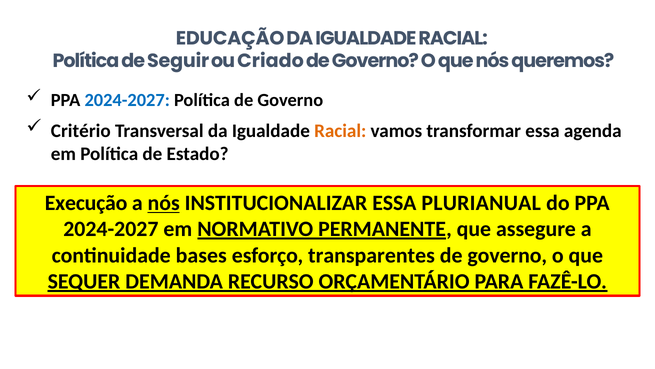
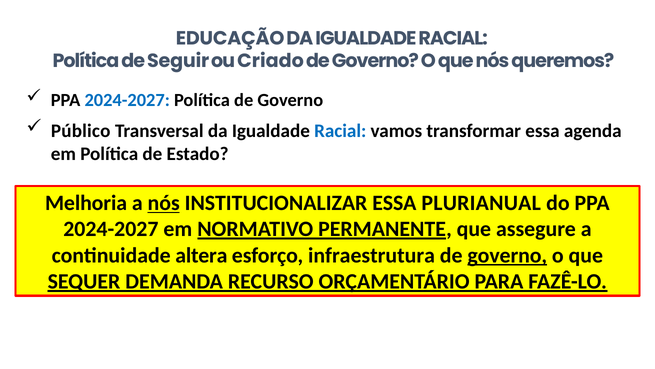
Critério: Critério -> Público (81, 131)
Racial colour: orange -> blue (340, 131)
Execução: Execução -> Melhoria (86, 203)
bases: bases -> altera (201, 255)
transparentes: transparentes -> infraestrutura (371, 255)
governo underline: none -> present (507, 255)
